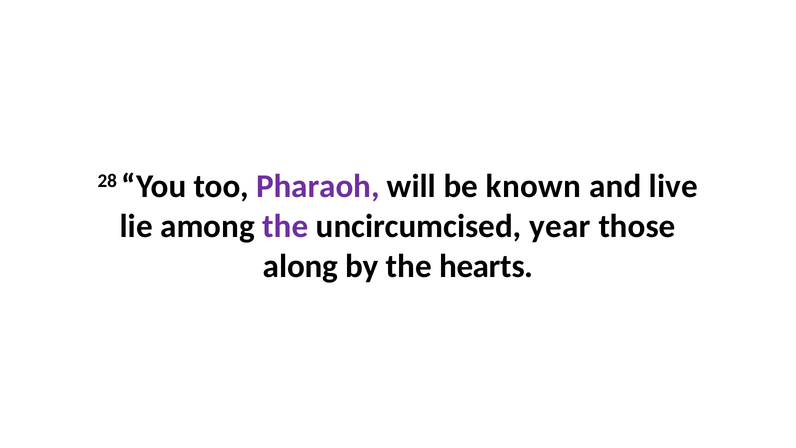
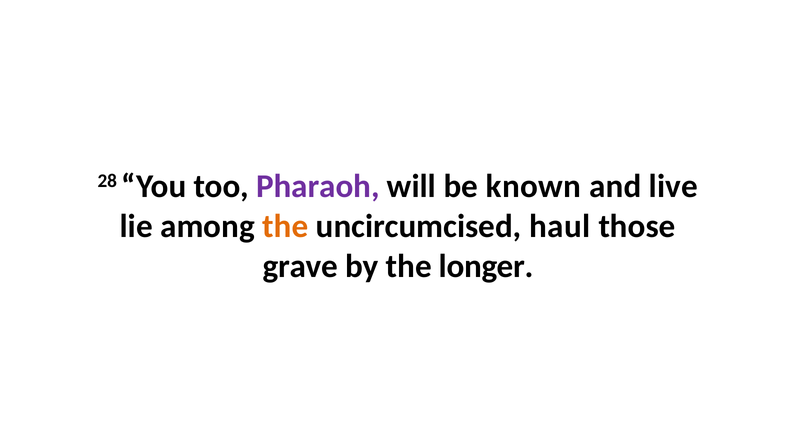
the colour: purple -> orange (285, 226)
year: year -> haul (560, 226)
along: along -> grave (301, 266)
hearts: hearts -> longer (486, 266)
